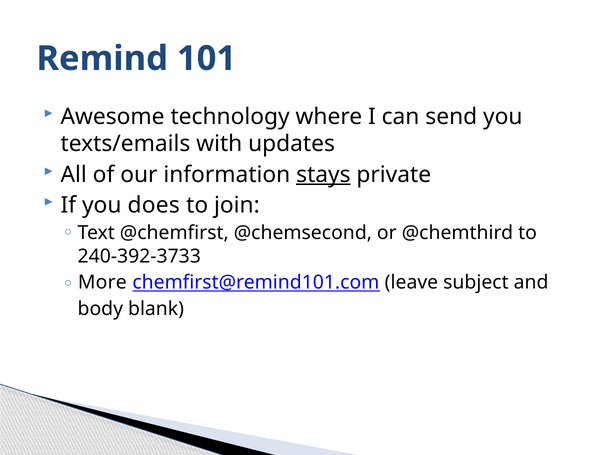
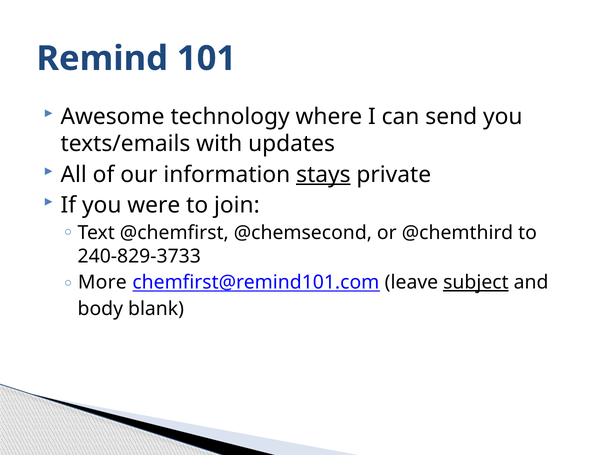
does: does -> were (154, 205)
240-392-3733: 240-392-3733 -> 240-829-3733 (139, 257)
subject underline: none -> present (476, 283)
